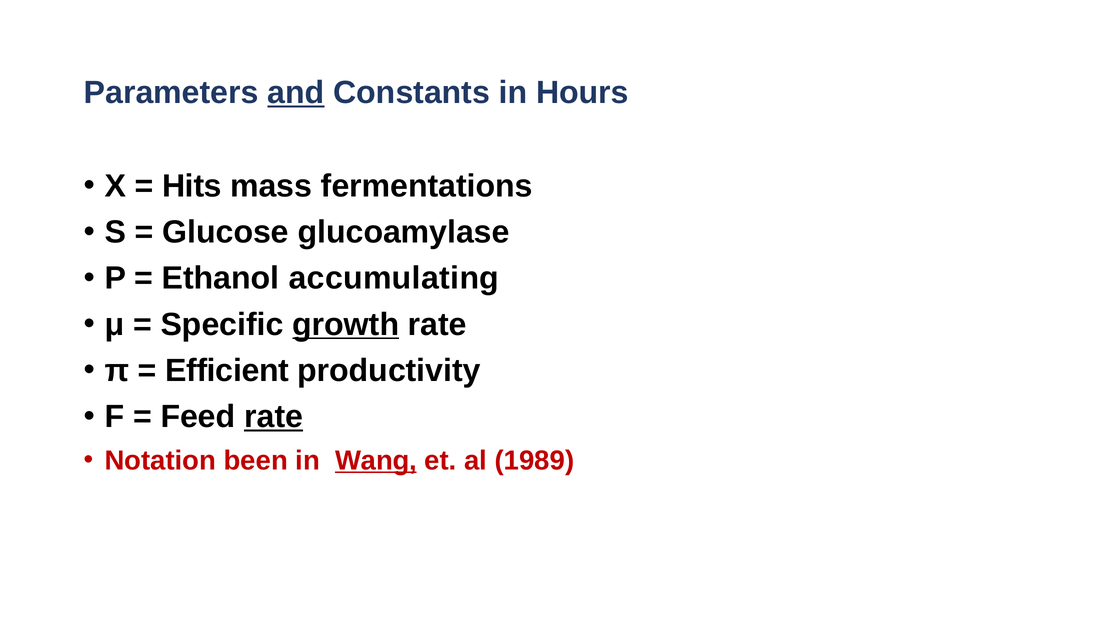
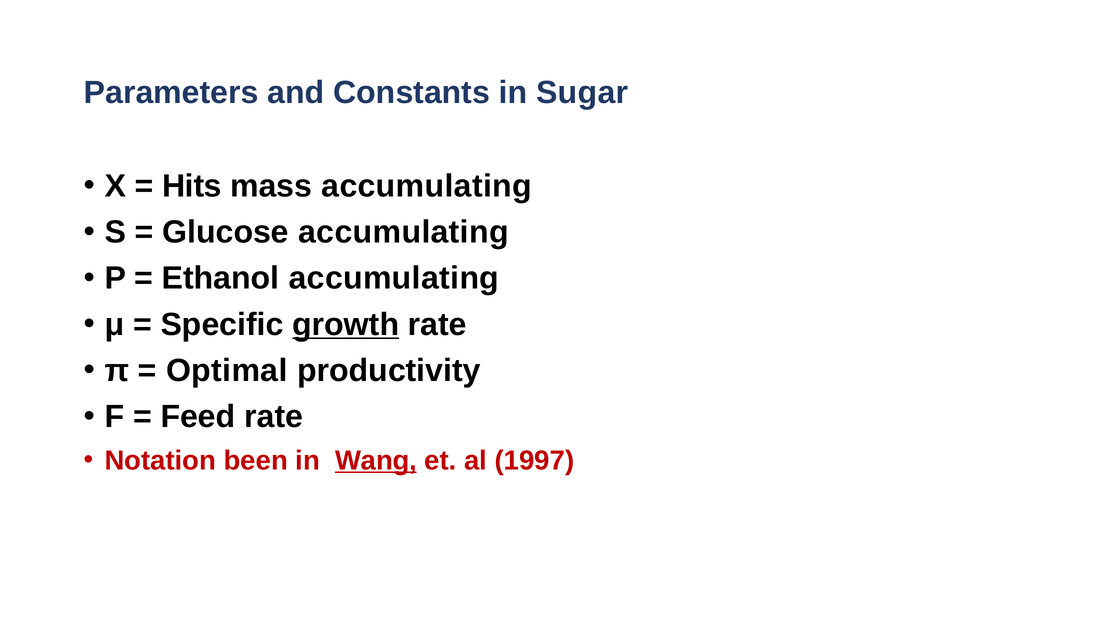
and underline: present -> none (296, 93)
Hours: Hours -> Sugar (582, 93)
mass fermentations: fermentations -> accumulating (427, 186)
Glucose glucoamylase: glucoamylase -> accumulating (403, 232)
Efficient: Efficient -> Optimal (227, 371)
rate underline: present -> none (274, 417)
1989: 1989 -> 1997 (534, 461)
